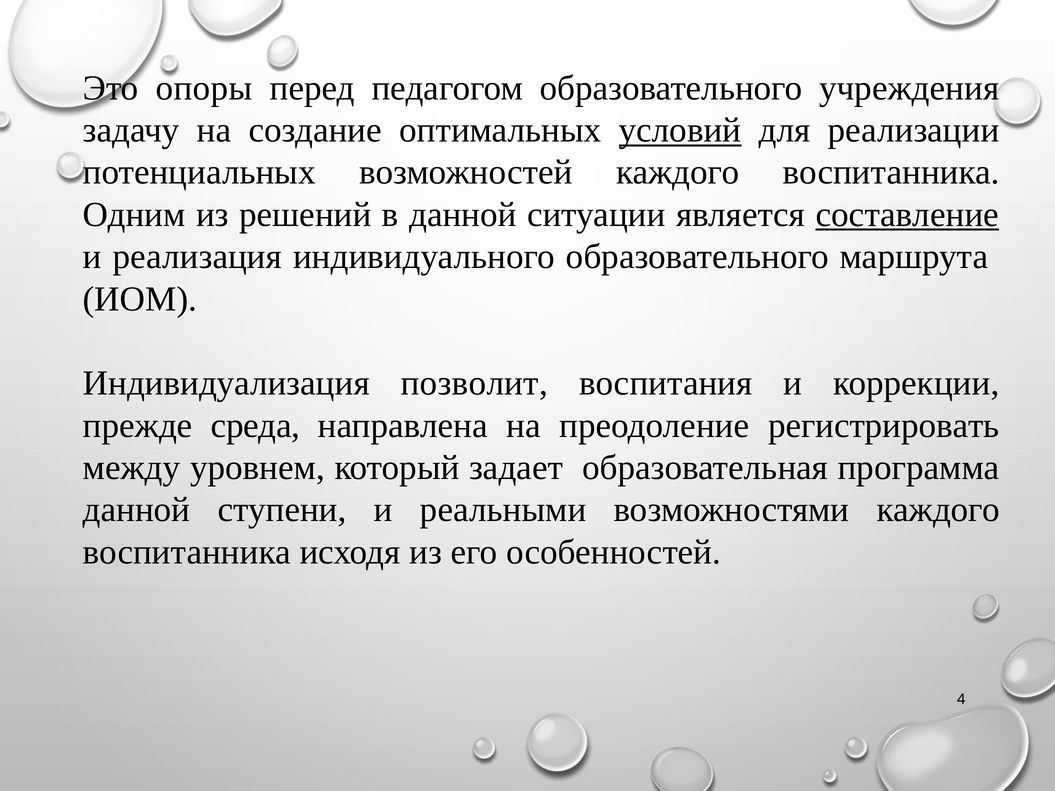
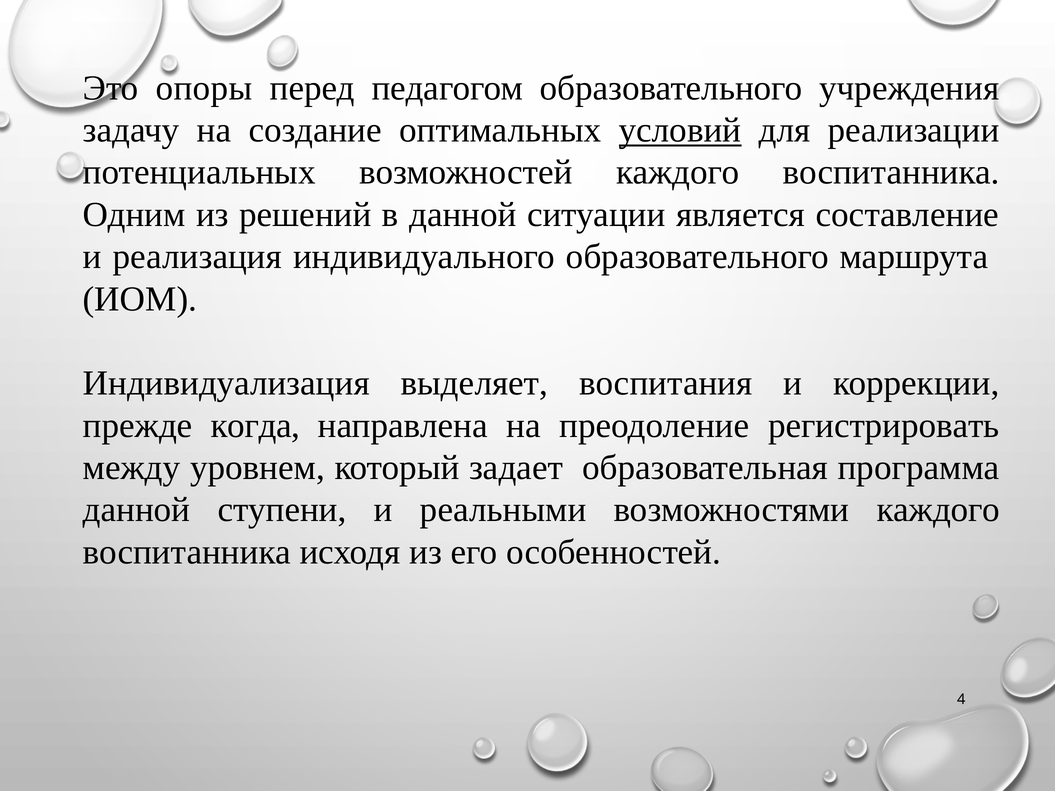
составление underline: present -> none (907, 215)
позволит: позволит -> выделяет (474, 383)
среда: среда -> когда (255, 426)
